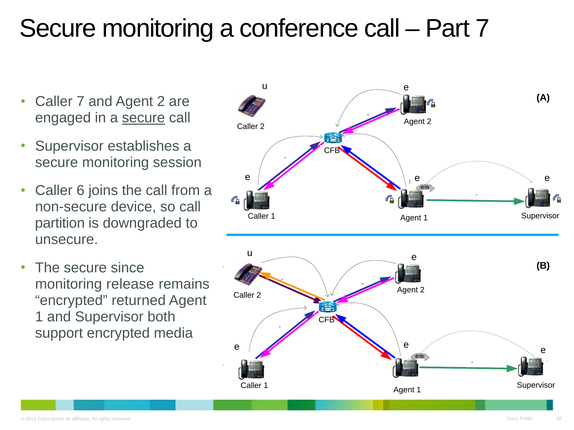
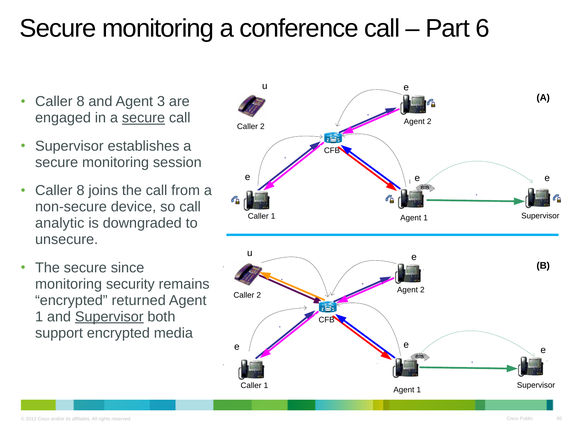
Part 7: 7 -> 6 (482, 28)
7: 7 -> 8 (81, 102)
and Agent 2: 2 -> 3 (161, 102)
6: 6 -> 8 (81, 191)
partition: partition -> analytic (60, 223)
release: release -> security (130, 284)
Supervisor underline: none -> present (109, 317)
